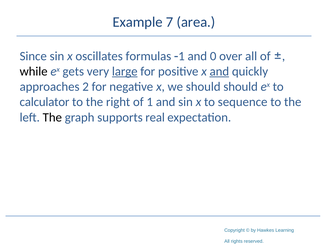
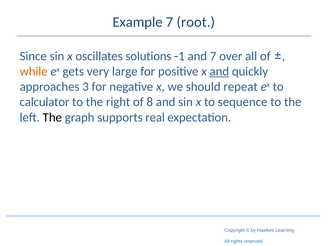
area: area -> root (196, 22)
formulas: formulas -> solutions (148, 56)
and 0: 0 -> 7 (213, 56)
while colour: black -> orange (34, 71)
large underline: present -> none (125, 71)
2: 2 -> 3 (86, 87)
should should: should -> repeat (241, 87)
1: 1 -> 8 (150, 102)
